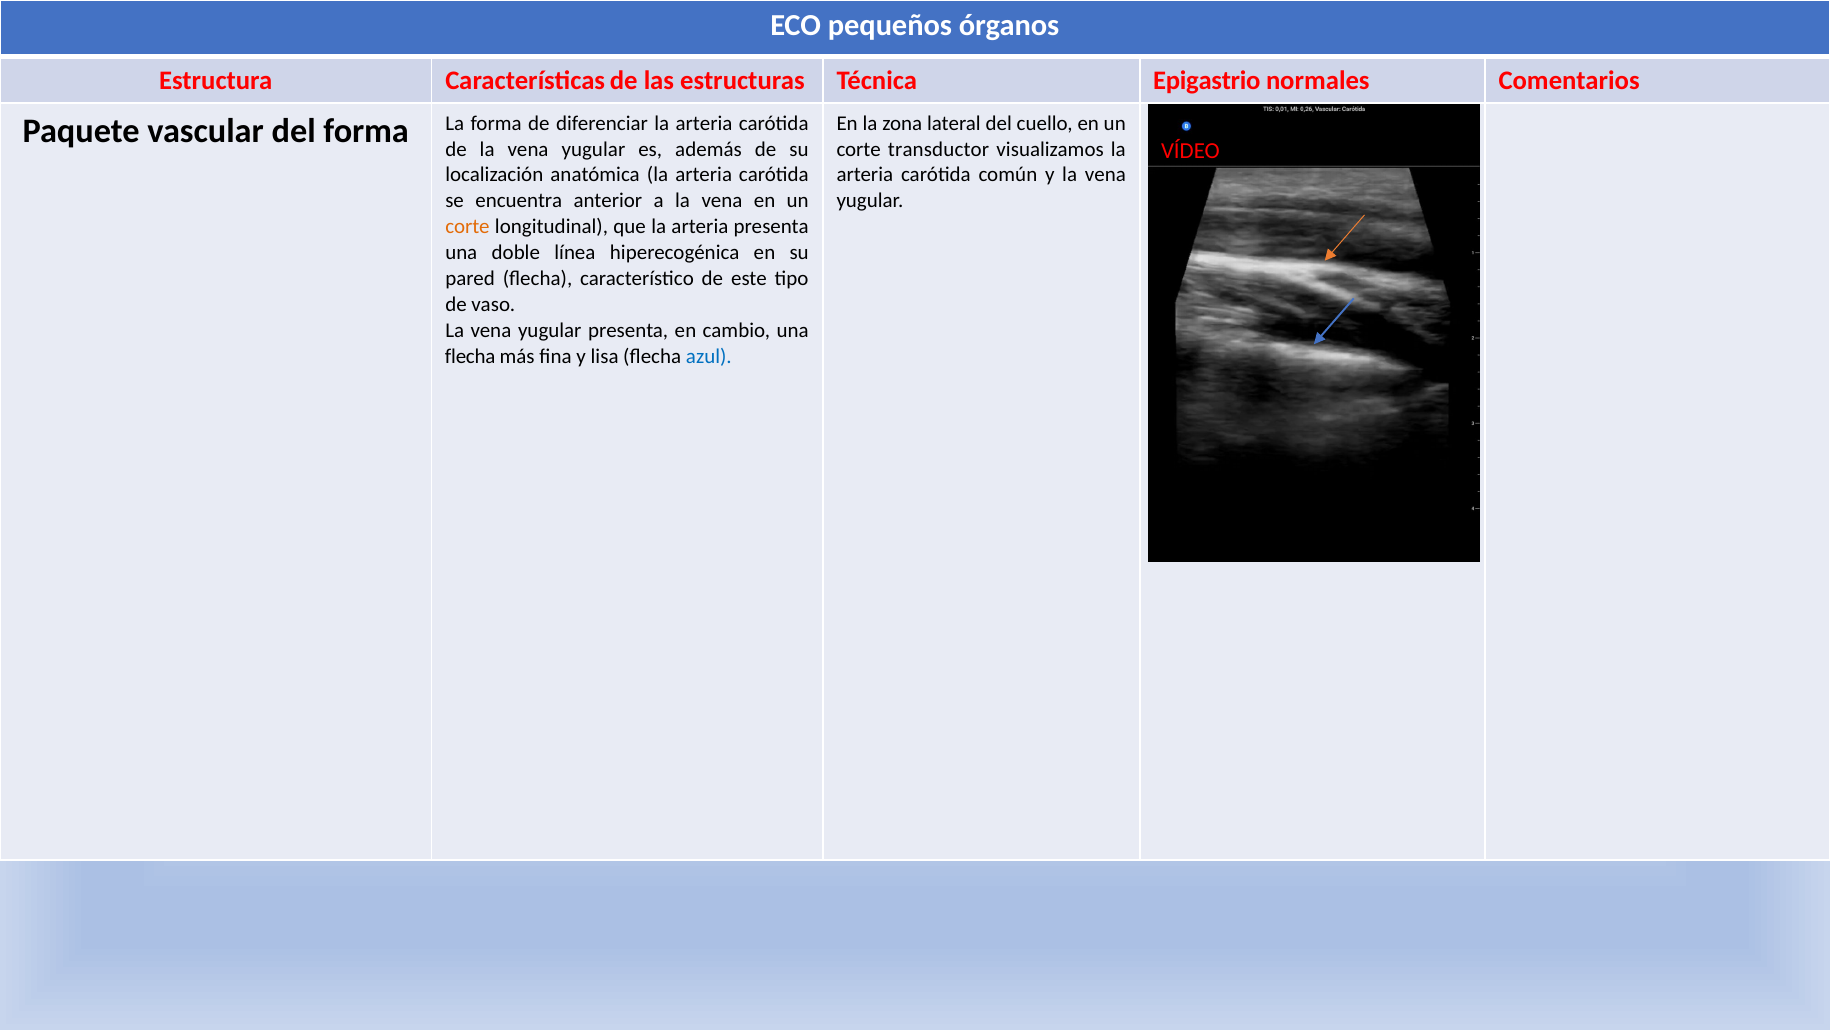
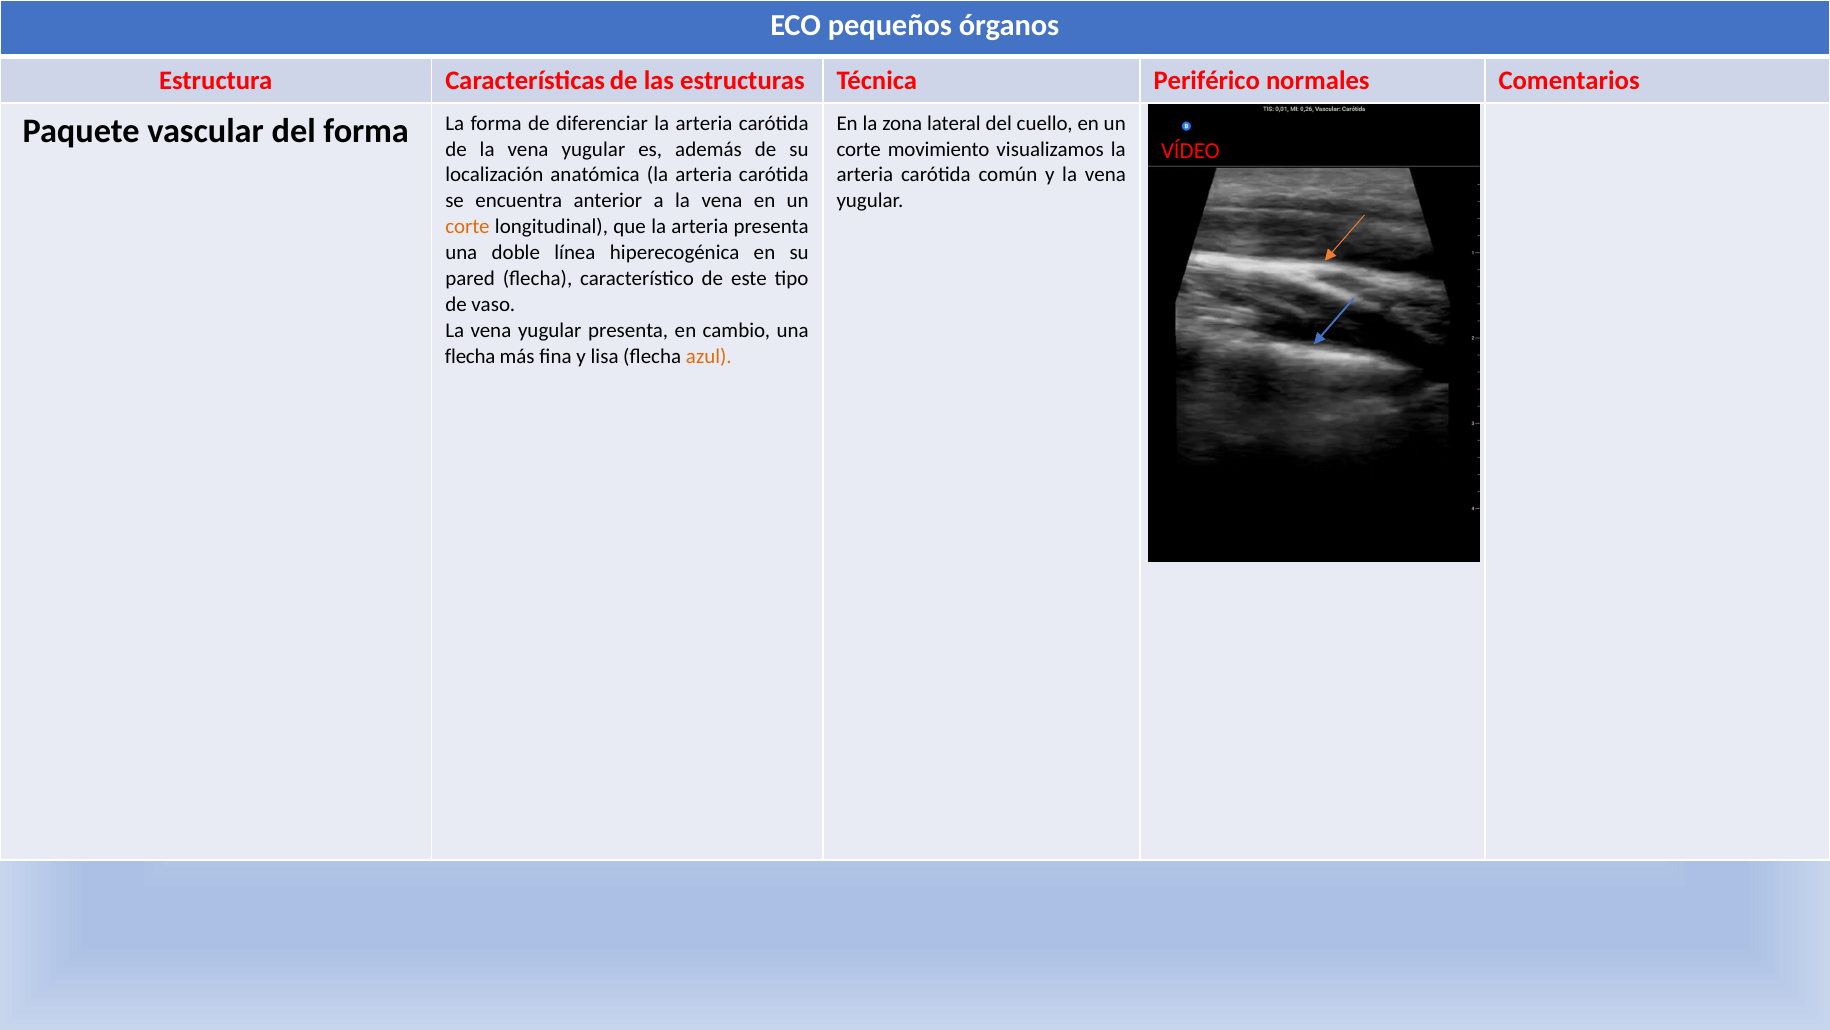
Epigastrio: Epigastrio -> Periférico (1207, 80)
transductor: transductor -> movimiento (939, 149)
azul colour: blue -> orange (709, 356)
